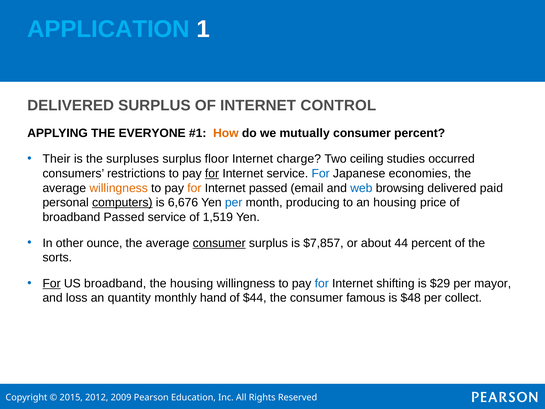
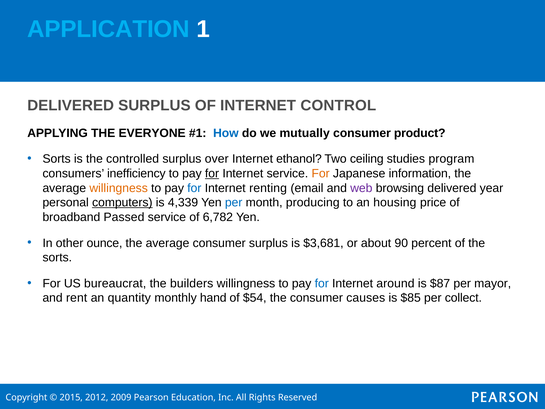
How colour: orange -> blue (226, 133)
consumer percent: percent -> product (420, 133)
Their: Their -> Sorts (57, 159)
surpluses: surpluses -> controlled (133, 159)
floor: floor -> over (217, 159)
charge: charge -> ethanol (299, 159)
occurred: occurred -> program (451, 159)
restrictions: restrictions -> inefficiency (136, 173)
For colour: blue -> orange (321, 173)
economies: economies -> information (420, 173)
for colour: orange -> blue (194, 188)
Internet passed: passed -> renting (268, 188)
web colour: blue -> purple (361, 188)
paid: paid -> year (491, 188)
6,676: 6,676 -> 4,339 (183, 202)
1,519: 1,519 -> 6,782 (218, 217)
consumer underline: present -> none (219, 243)
$7,857: $7,857 -> $3,681 (323, 243)
44: 44 -> 90 (401, 243)
For underline: present -> none (52, 283)
US broadband: broadband -> bureaucrat (115, 283)
the housing: housing -> builders (192, 283)
shifting: shifting -> around (395, 283)
$29: $29 -> $87 (440, 283)
loss: loss -> rent (77, 298)
$44: $44 -> $54 (255, 298)
famous: famous -> causes (366, 298)
$48: $48 -> $85 (411, 298)
